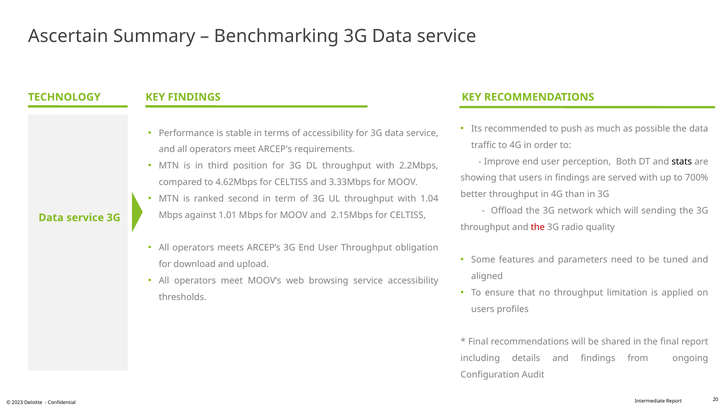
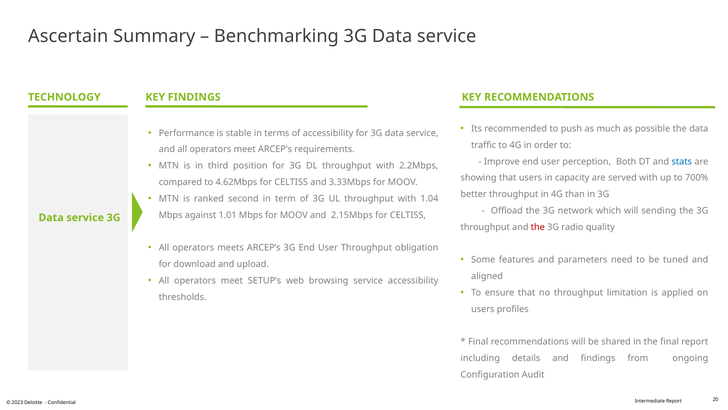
stats colour: black -> blue (682, 161)
in findings: findings -> capacity (572, 178)
MOOV’s: MOOV’s -> SETUP’s (264, 280)
